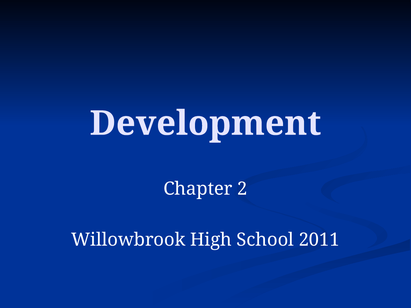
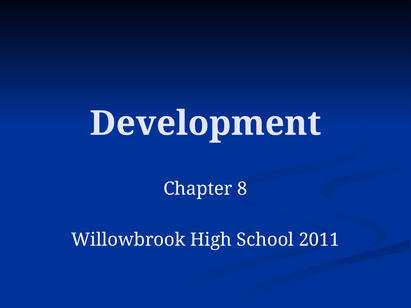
2: 2 -> 8 (242, 189)
